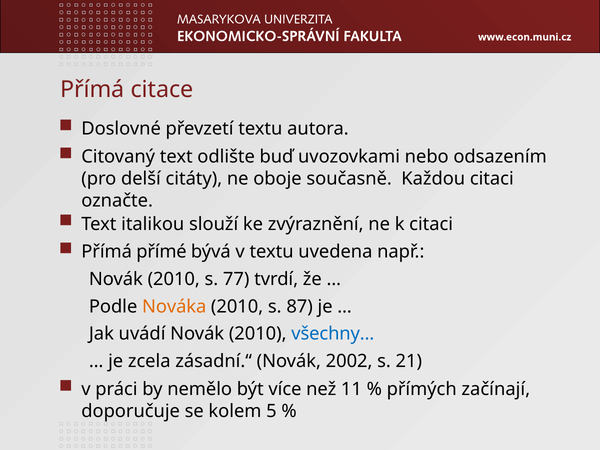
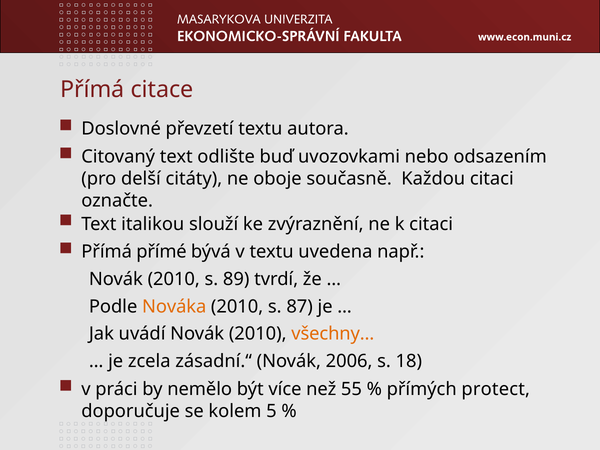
77: 77 -> 89 (236, 279)
všechny… colour: blue -> orange (333, 334)
2002: 2002 -> 2006 (349, 361)
21: 21 -> 18 (409, 361)
11: 11 -> 55 (351, 389)
začínají: začínají -> protect (496, 389)
